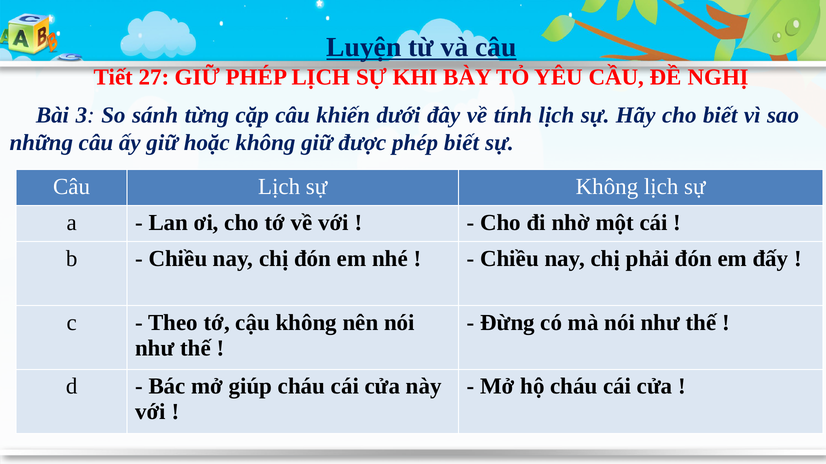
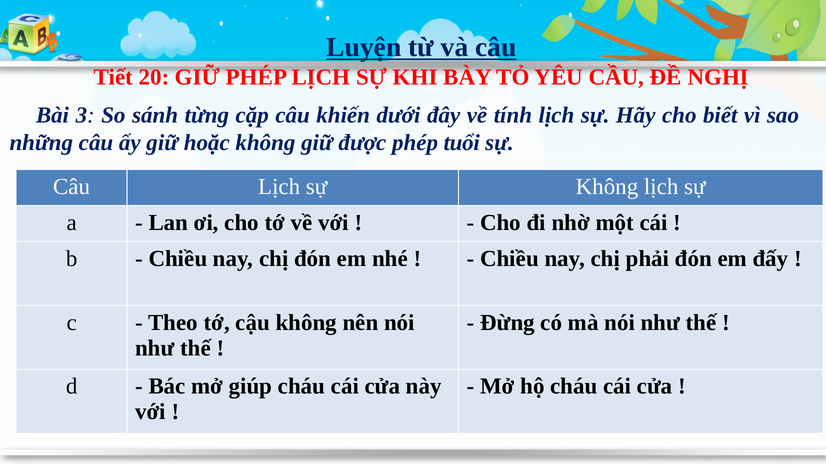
27: 27 -> 20 (154, 77)
phép biết: biết -> tuổi (462, 143)
